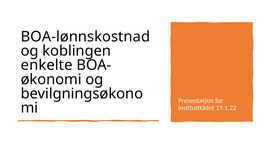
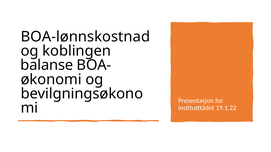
enkelte: enkelte -> balanse (47, 65)
